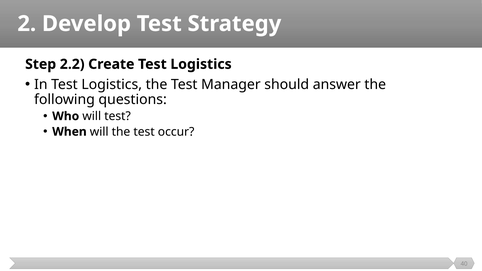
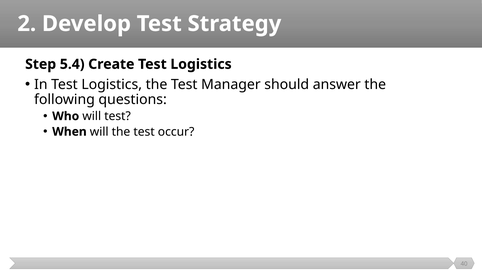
2.2: 2.2 -> 5.4 (72, 64)
